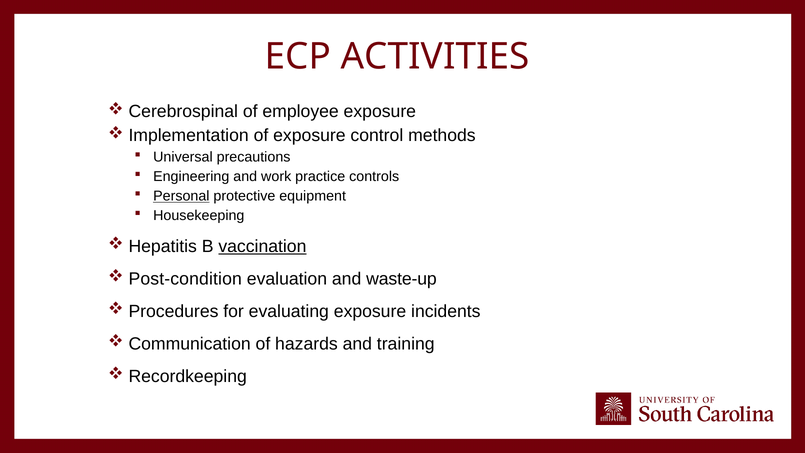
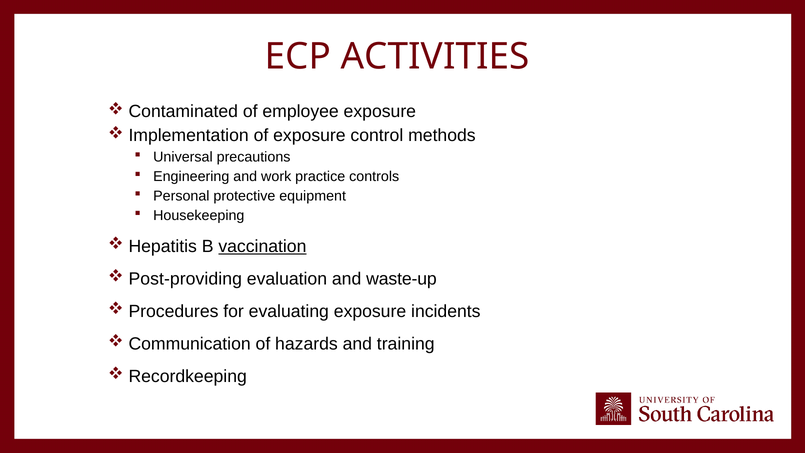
Cerebrospinal: Cerebrospinal -> Contaminated (183, 111)
Personal underline: present -> none (181, 196)
Post-condition: Post-condition -> Post-providing (185, 279)
